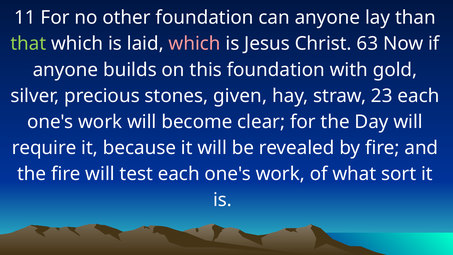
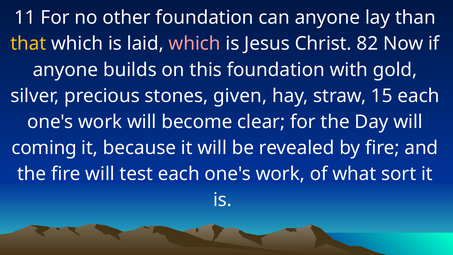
that colour: light green -> yellow (28, 44)
63: 63 -> 82 (367, 44)
23: 23 -> 15 (382, 96)
require: require -> coming (44, 148)
